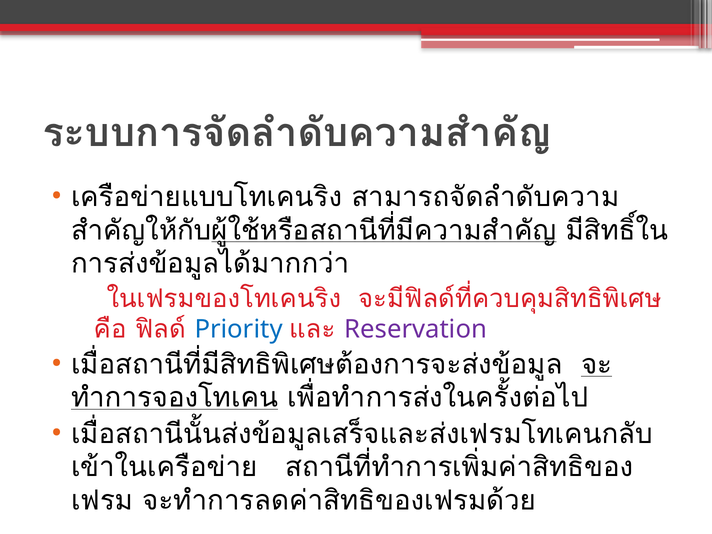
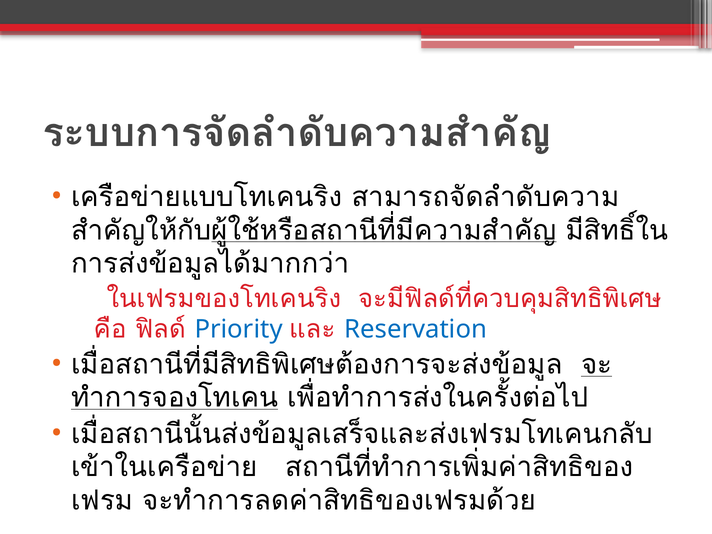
Reservation colour: purple -> blue (416, 329)
